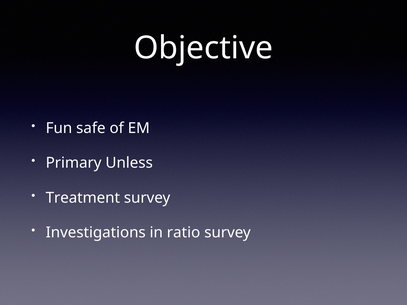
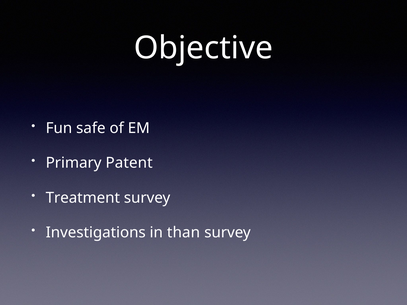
Unless: Unless -> Patent (129, 163)
ratio: ratio -> than (184, 233)
